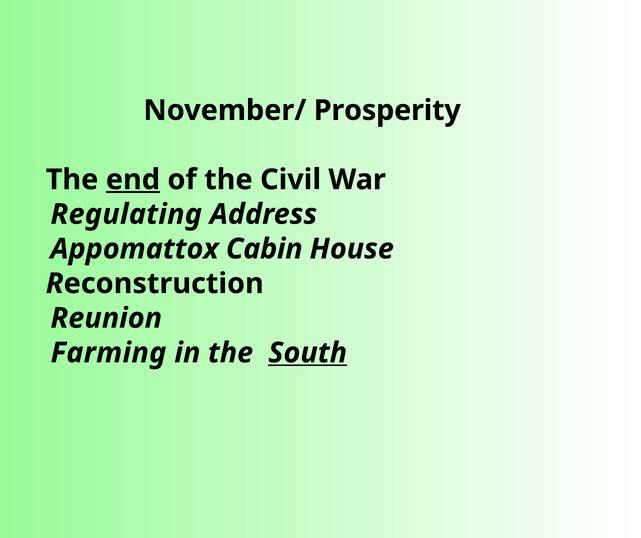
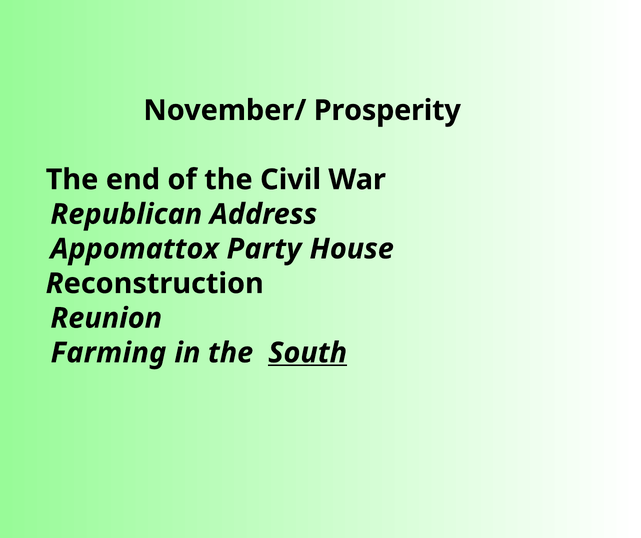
end underline: present -> none (133, 180)
Regulating: Regulating -> Republican (126, 214)
Cabin: Cabin -> Party (264, 249)
